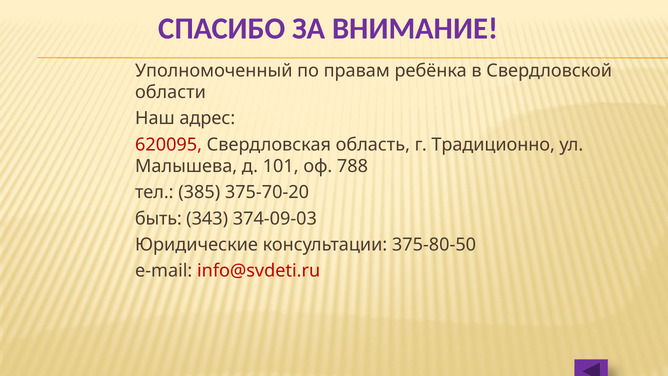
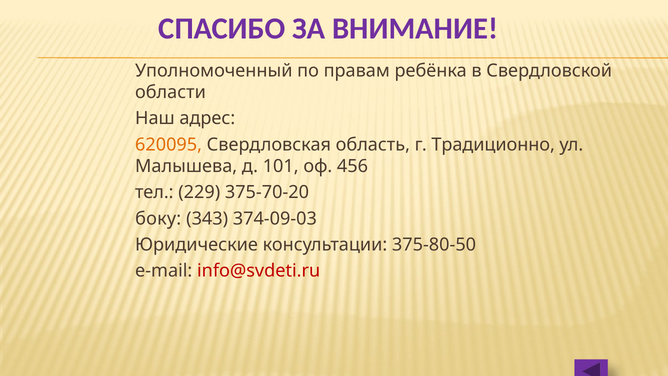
620095 colour: red -> orange (169, 144)
788: 788 -> 456 (353, 166)
385: 385 -> 229 (199, 192)
быть: быть -> боку (158, 218)
